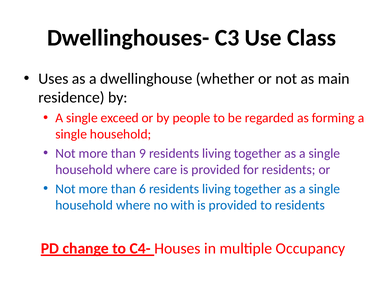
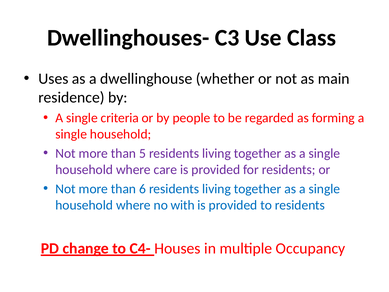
exceed: exceed -> criteria (120, 118)
9: 9 -> 5 (143, 153)
